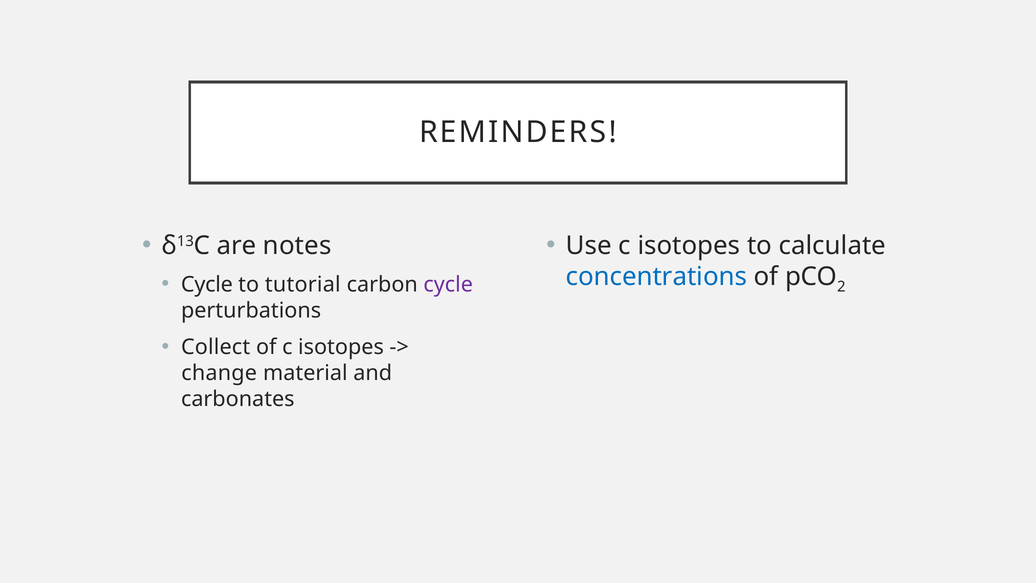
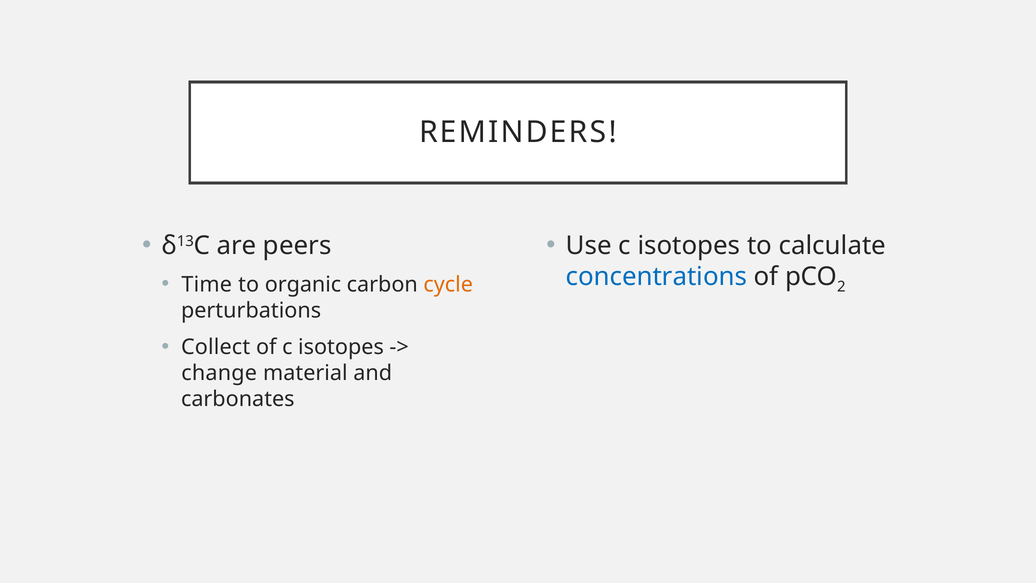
notes: notes -> peers (297, 245)
Cycle: Cycle -> Time (207, 284)
tutorial: tutorial -> organic (303, 284)
cycle colour: purple -> orange (448, 284)
